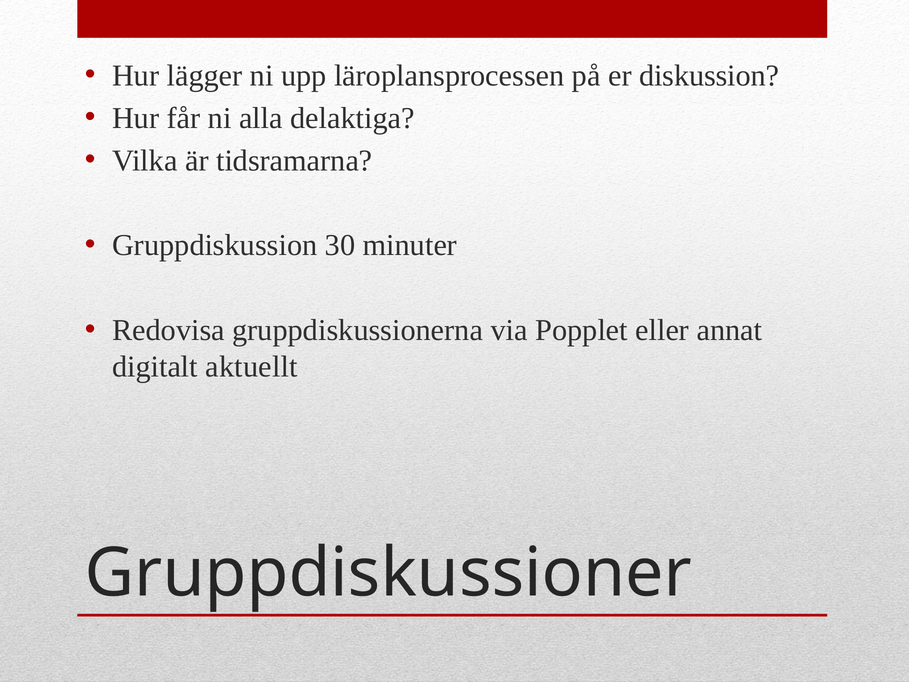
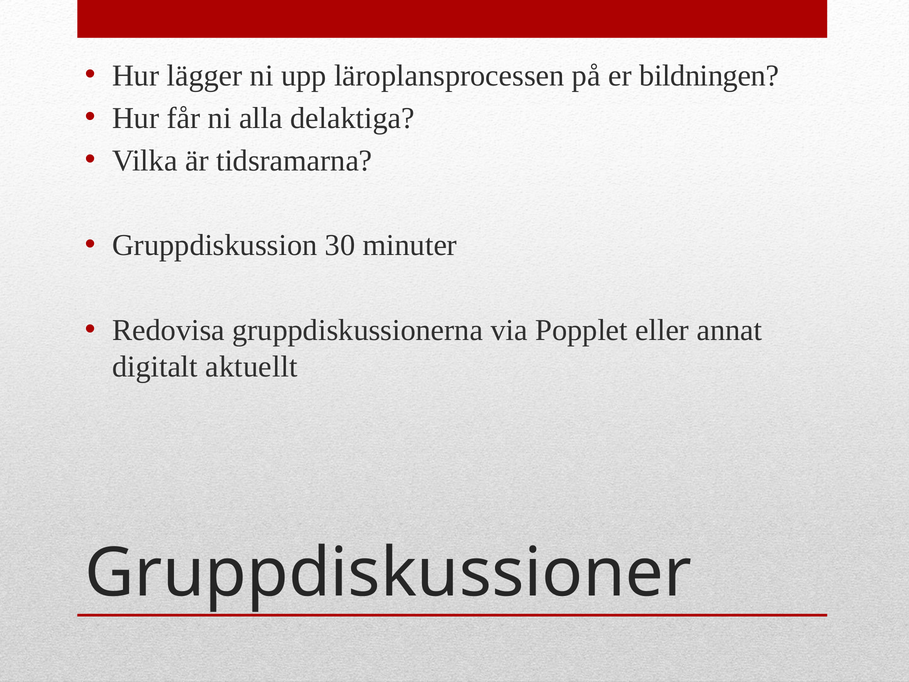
diskussion: diskussion -> bildningen (709, 76)
